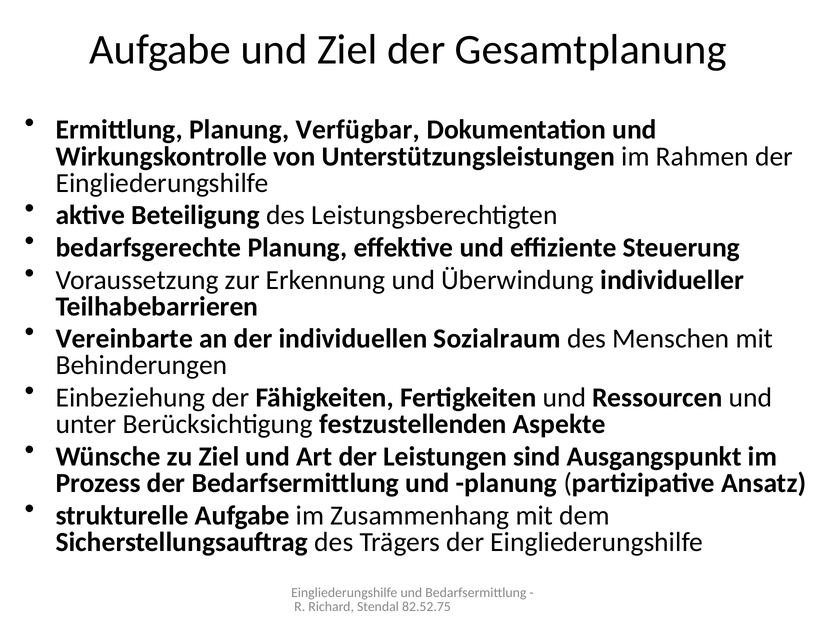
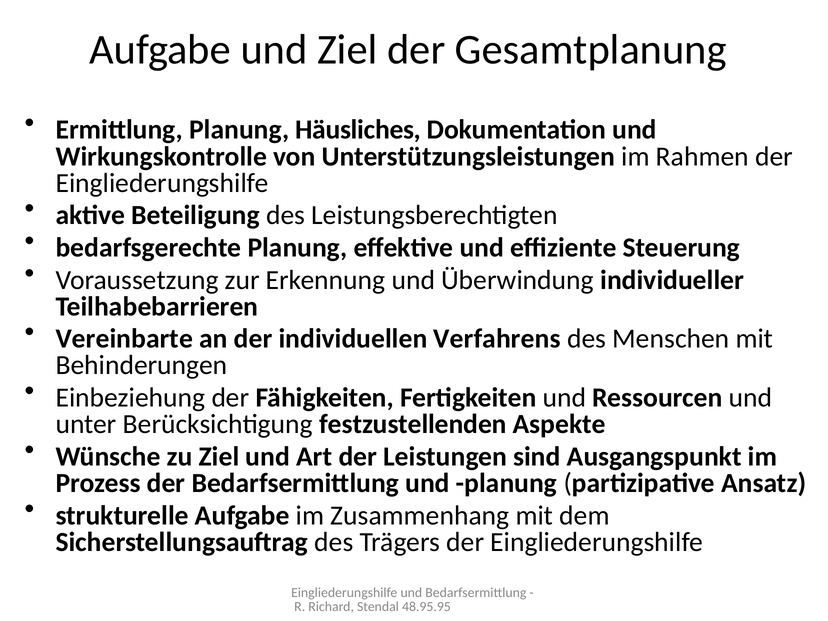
Verfügbar: Verfügbar -> Häusliches (358, 130)
Sozialraum: Sozialraum -> Verfahrens (497, 339)
82.52.75: 82.52.75 -> 48.95.95 (426, 607)
